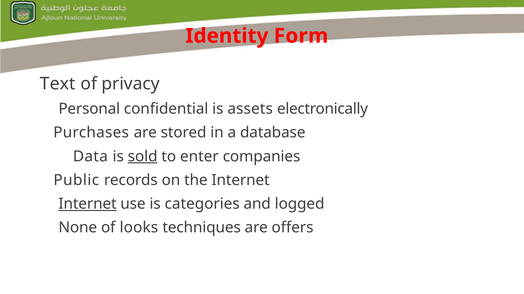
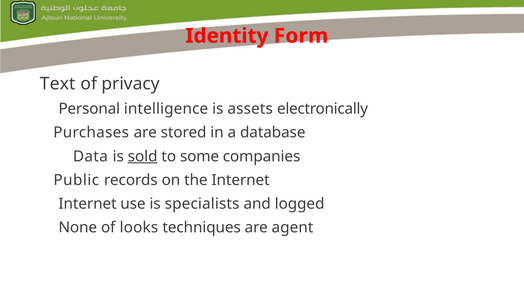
confidential: confidential -> intelligence (166, 109)
enter: enter -> some (200, 157)
Internet underline: present -> none (88, 204)
categories: categories -> specialists (202, 204)
offers: offers -> agent (292, 228)
